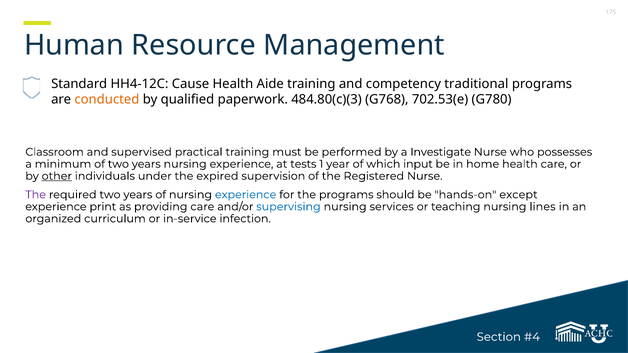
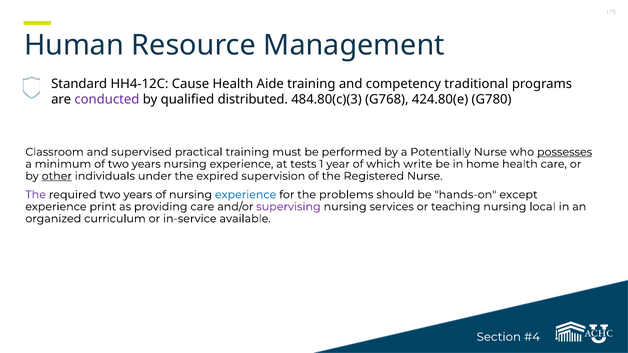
conducted colour: orange -> purple (107, 100)
paperwork: paperwork -> distributed (253, 100)
702.53(e: 702.53(e -> 424.80(e (440, 100)
Investigate: Investigate -> Potentially (441, 152)
possesses underline: none -> present (565, 152)
input: input -> write (418, 164)
the programs: programs -> problems (346, 195)
supervising colour: blue -> purple (288, 207)
lines: lines -> local (543, 207)
infection: infection -> available (245, 219)
